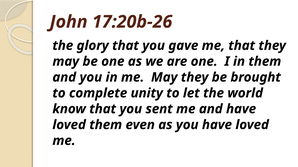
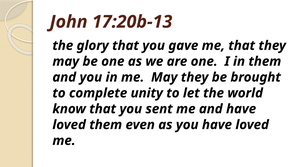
17:20b-26: 17:20b-26 -> 17:20b-13 (132, 22)
